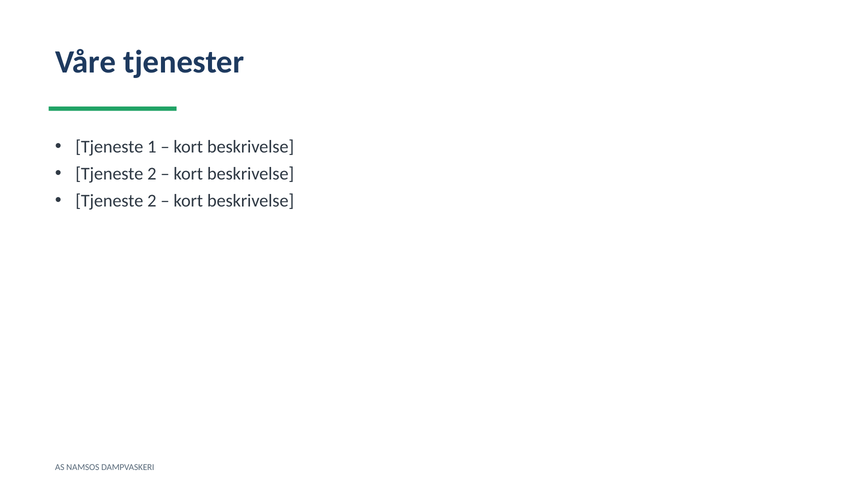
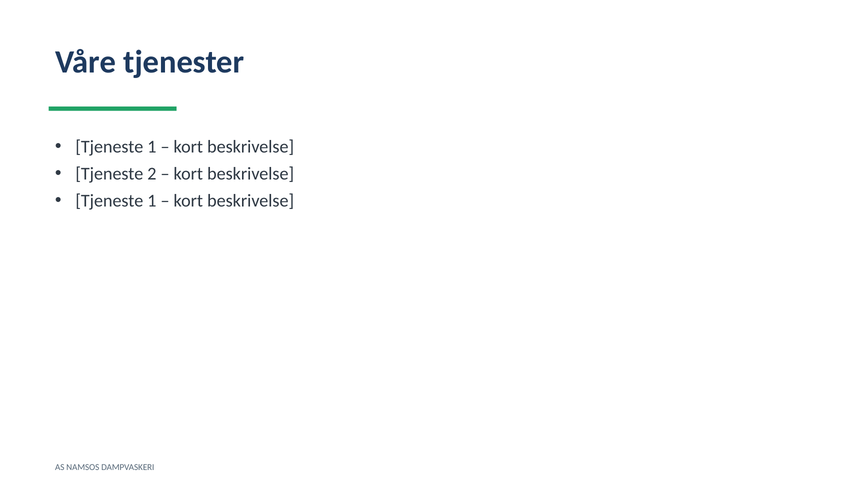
2: 2 -> 1 (152, 201)
